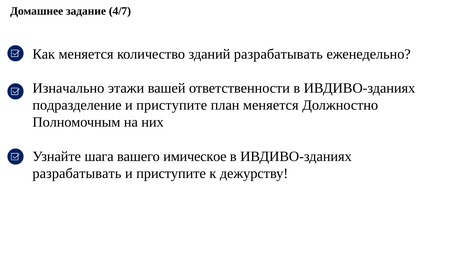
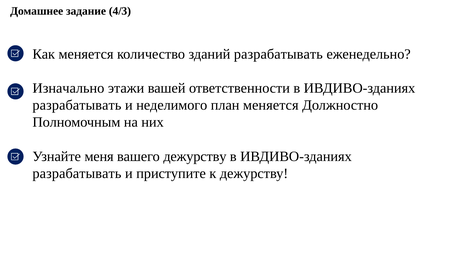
4/7: 4/7 -> 4/3 (120, 11)
подразделение: подразделение -> разрабатывать (77, 105)
приступите: приступите -> неделимого (172, 105)
шага: шага -> меня (99, 157)
вашего имическое: имическое -> дежурству (195, 157)
